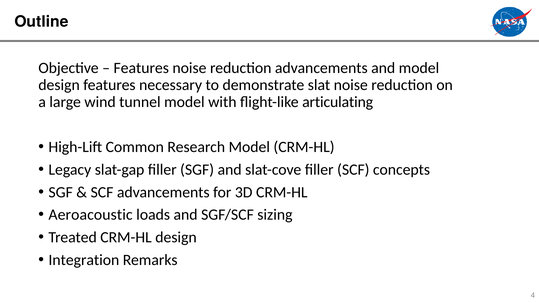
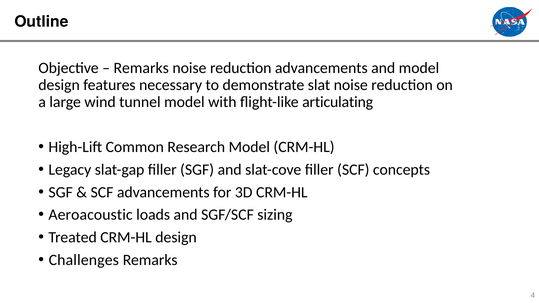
Features: Features -> Remarks (141, 68)
Integration: Integration -> Challenges (84, 260)
